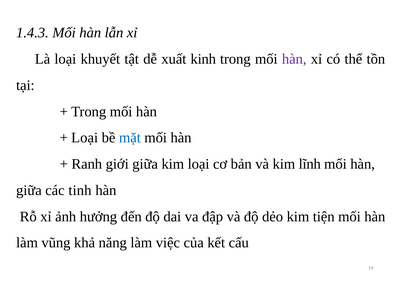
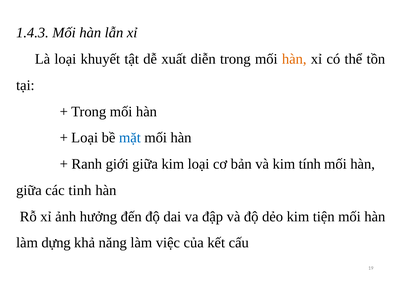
kinh: kinh -> diễn (203, 59)
hàn colour: purple -> orange (294, 59)
lĩnh: lĩnh -> tính (310, 164)
vũng: vũng -> dựng (56, 242)
